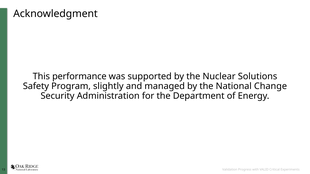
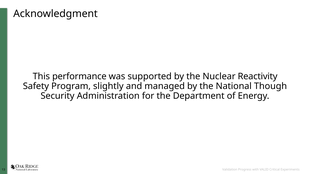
Solutions: Solutions -> Reactivity (258, 77)
Change: Change -> Though (271, 86)
